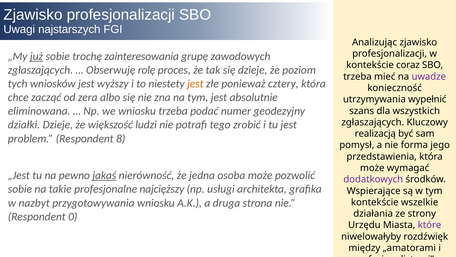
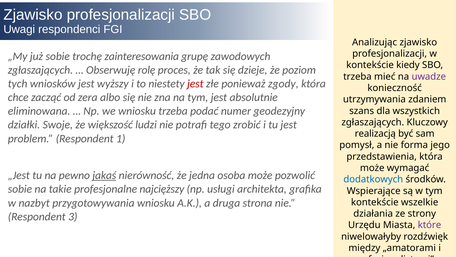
najstarszych: najstarszych -> respondenci (69, 29)
już underline: present -> none (37, 56)
coraz: coraz -> kiedy (408, 65)
jest colour: orange -> red (195, 84)
cztery: cztery -> zgody (283, 84)
wypełnić: wypełnić -> zdaniem (427, 99)
działki Dzieje: Dzieje -> Swoje (58, 125)
8: 8 -> 1 (121, 138)
dodatkowych colour: purple -> blue (373, 179)
0: 0 -> 3 (73, 216)
